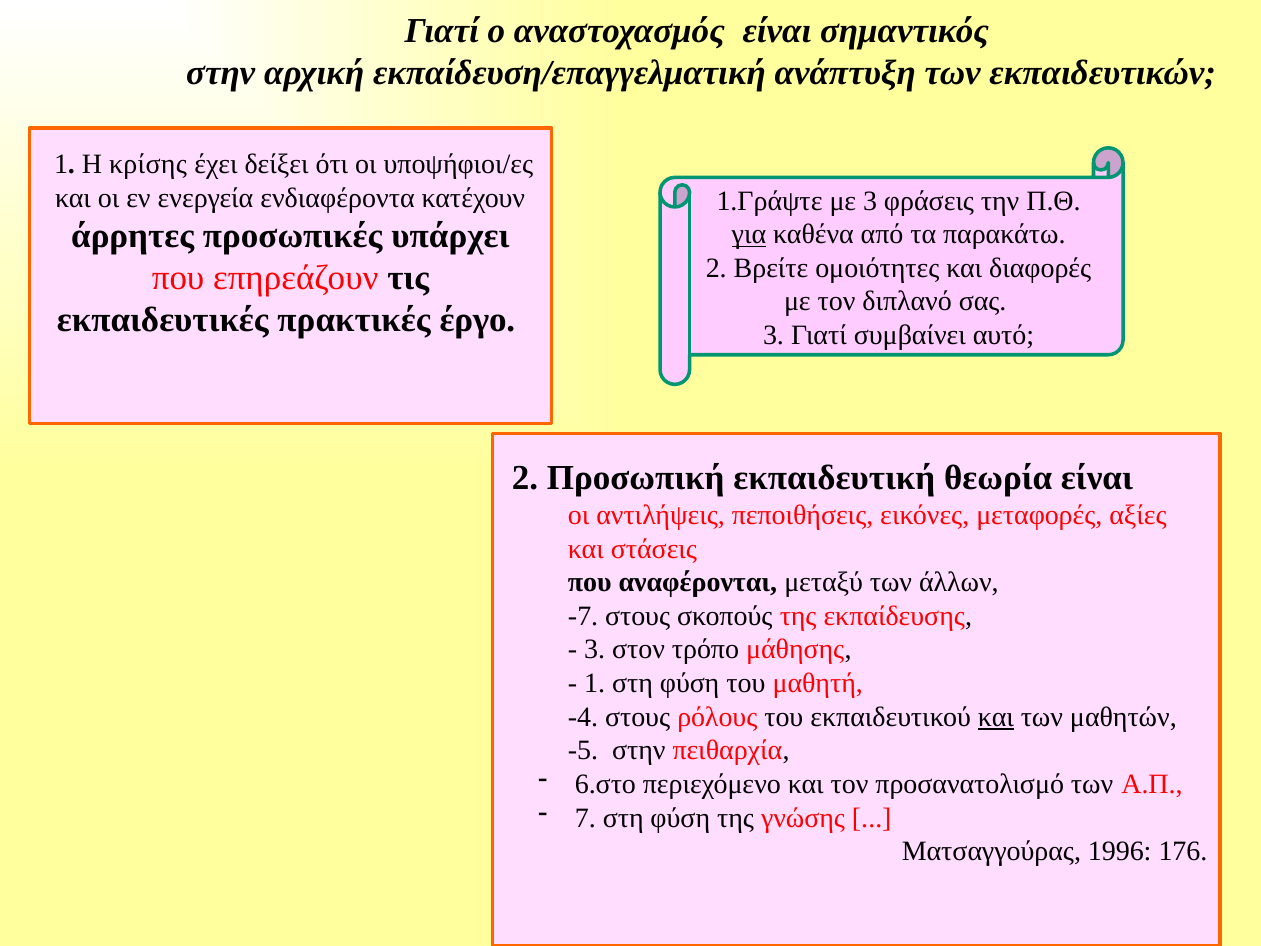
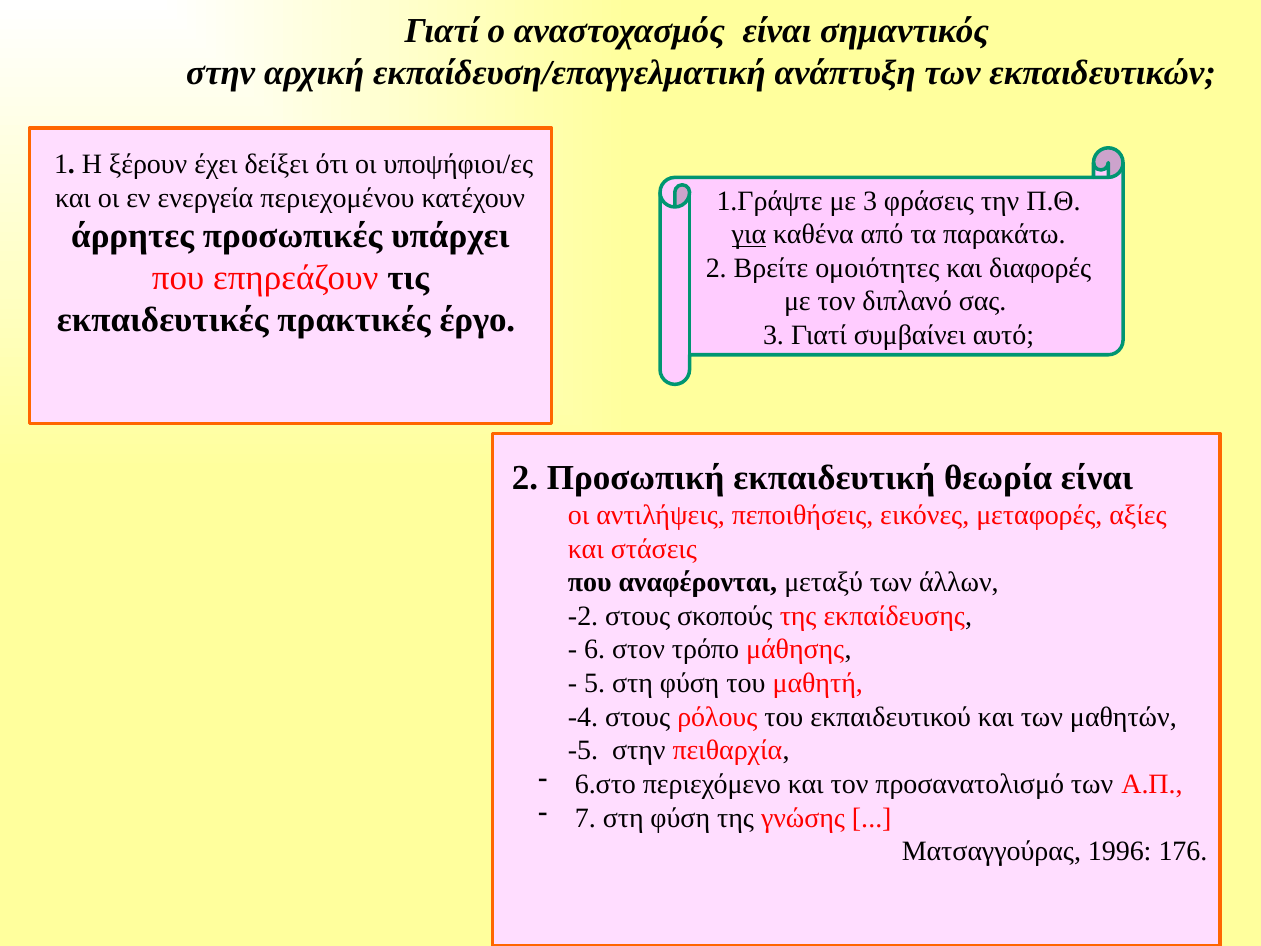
κρίσης: κρίσης -> ξέρουν (148, 164)
ενδιαφέροντα: ενδιαφέροντα -> περιεχομένου (337, 198)
-7: -7 -> -2 (583, 616)
3: 3 -> 6 (595, 650)
1: 1 -> 5 (595, 683)
και underline: present -> none (996, 717)
